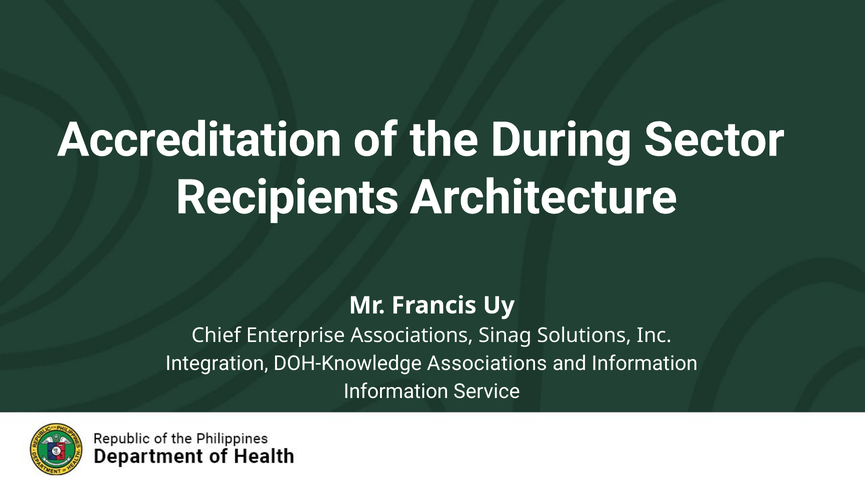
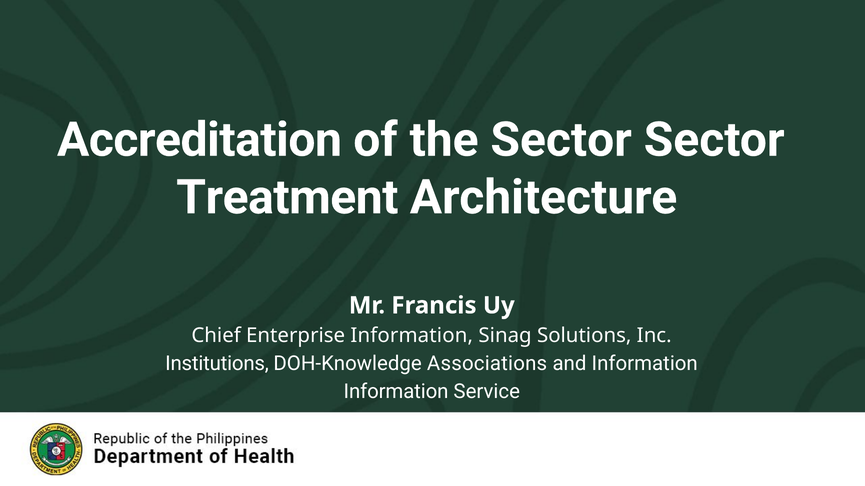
the During: During -> Sector (561, 140)
Recipients: Recipients -> Treatment (287, 198)
Enterprise Associations: Associations -> Information (412, 336)
Integration: Integration -> Institutions (217, 364)
